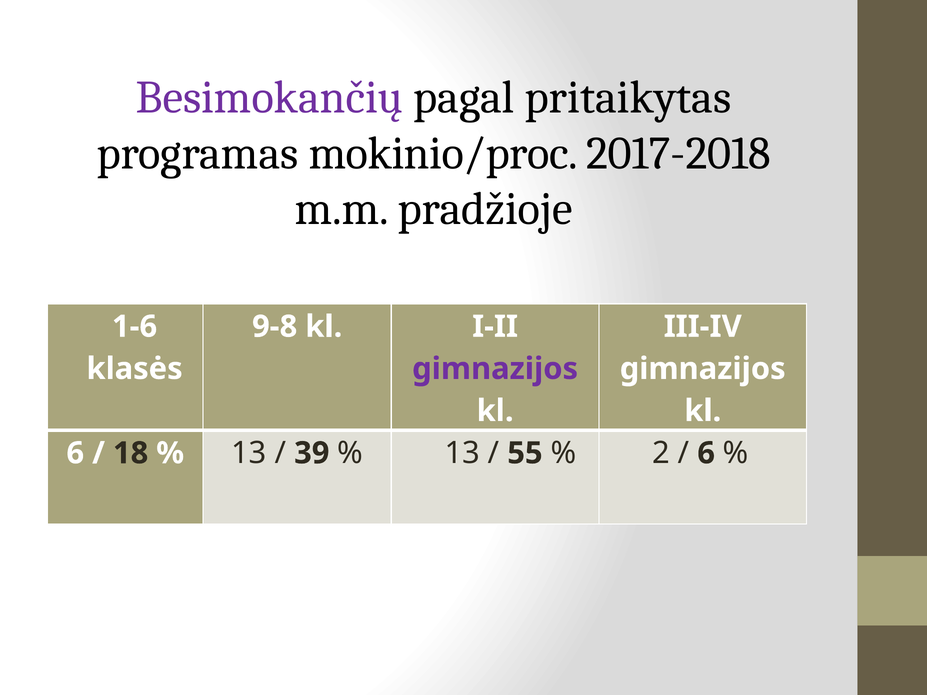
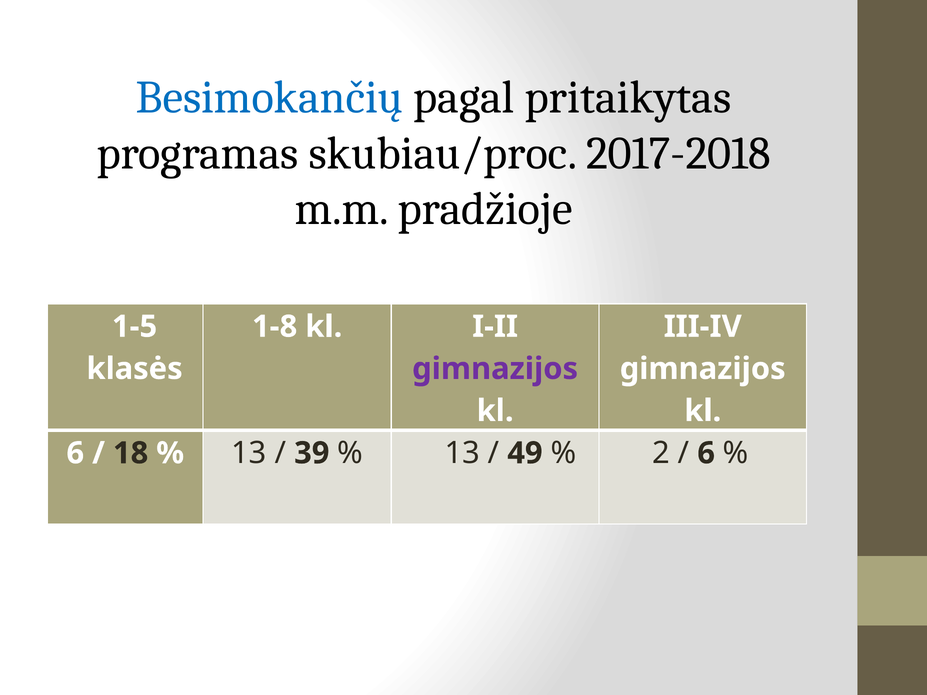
Besimokančių colour: purple -> blue (270, 98)
mokinio/proc: mokinio/proc -> skubiau/proc (443, 153)
1-6: 1-6 -> 1-5 (135, 327)
9-8: 9-8 -> 1-8 (275, 327)
55: 55 -> 49 (525, 453)
